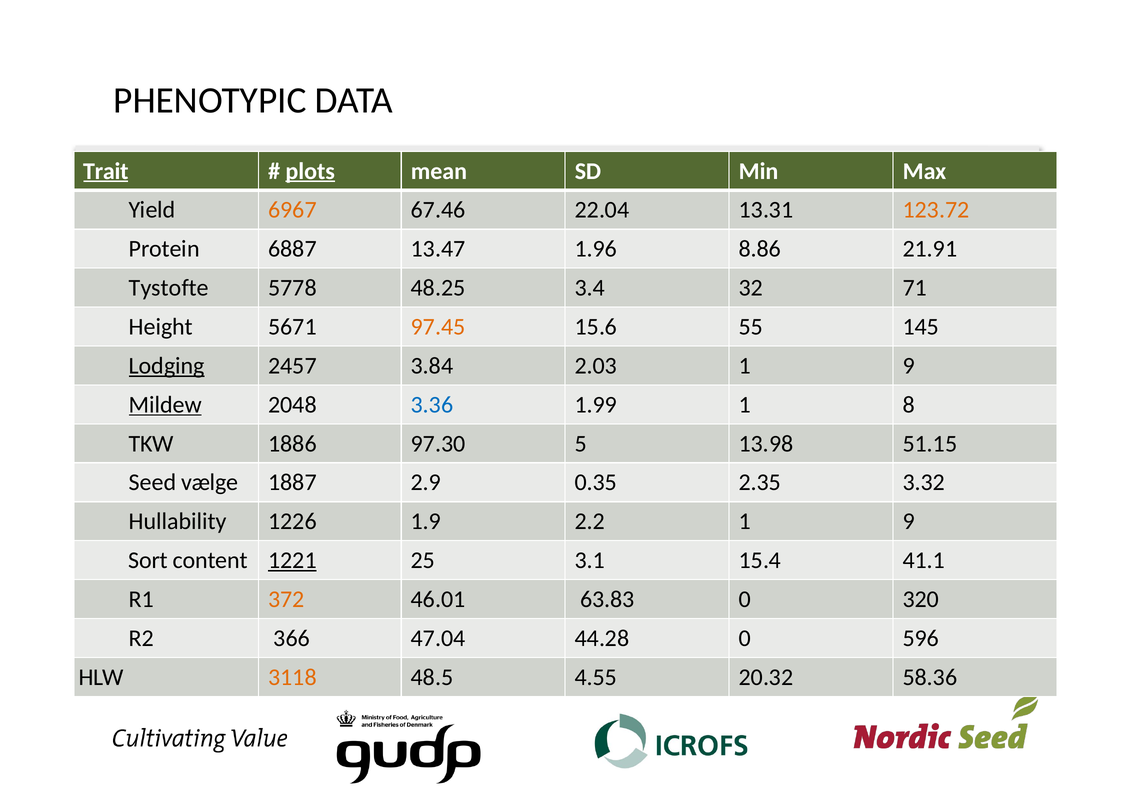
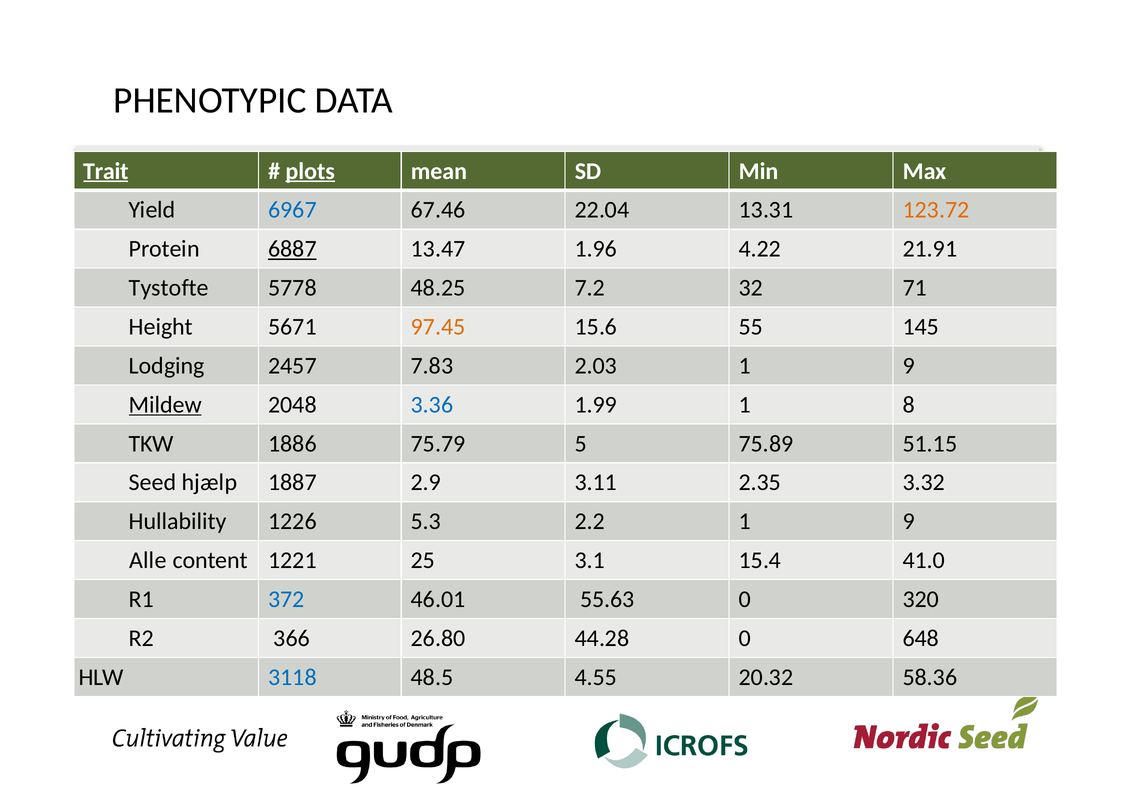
6967 colour: orange -> blue (292, 210)
6887 underline: none -> present (292, 249)
8.86: 8.86 -> 4.22 (760, 249)
3.4: 3.4 -> 7.2 (590, 288)
Lodging underline: present -> none (167, 366)
3.84: 3.84 -> 7.83 (432, 366)
97.30: 97.30 -> 75.79 (438, 444)
13.98: 13.98 -> 75.89 (766, 444)
vælge: vælge -> hjælp (209, 482)
0.35: 0.35 -> 3.11 (596, 482)
1.9: 1.9 -> 5.3 (426, 521)
Sort: Sort -> Alle (148, 560)
1221 underline: present -> none (292, 560)
41.1: 41.1 -> 41.0 (924, 560)
372 colour: orange -> blue (286, 599)
63.83: 63.83 -> 55.63 (607, 599)
47.04: 47.04 -> 26.80 (438, 638)
596: 596 -> 648 (921, 638)
3118 colour: orange -> blue (292, 677)
